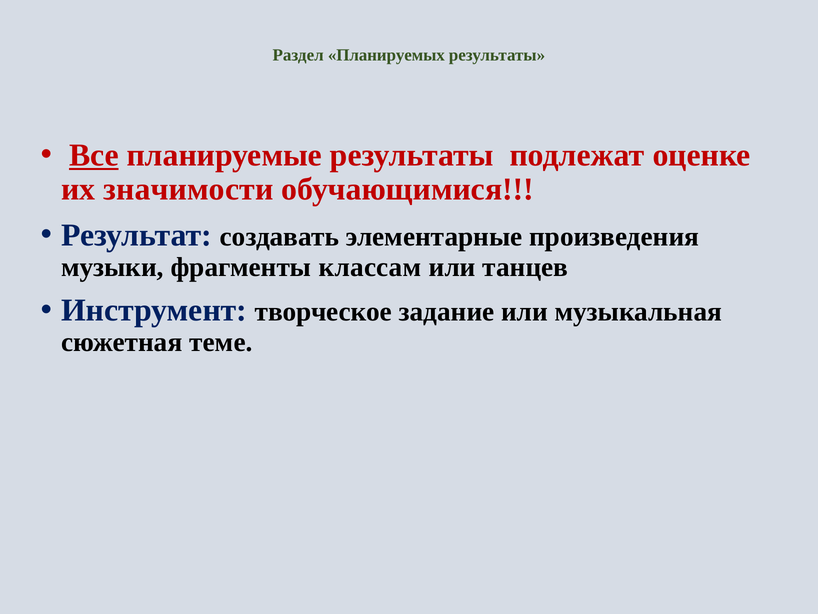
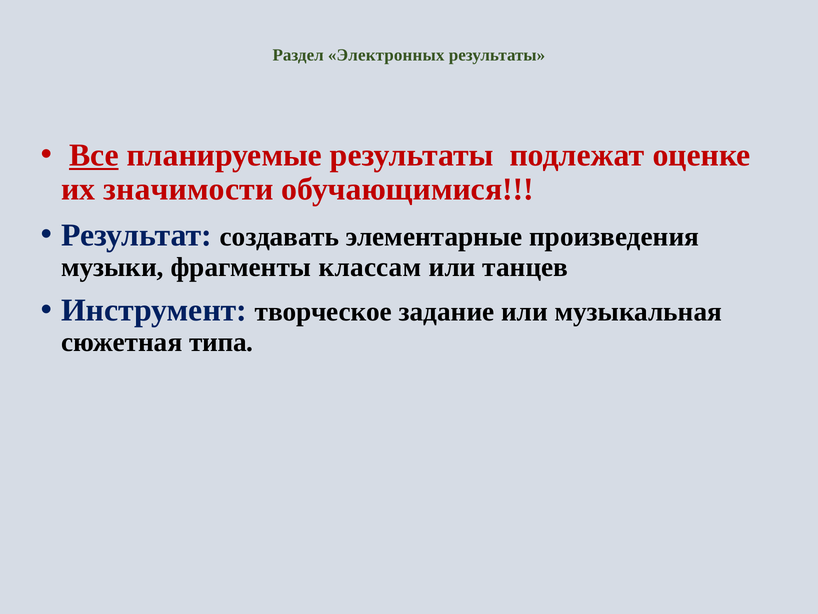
Планируемых: Планируемых -> Электронных (386, 55)
теме: теме -> типа (221, 342)
